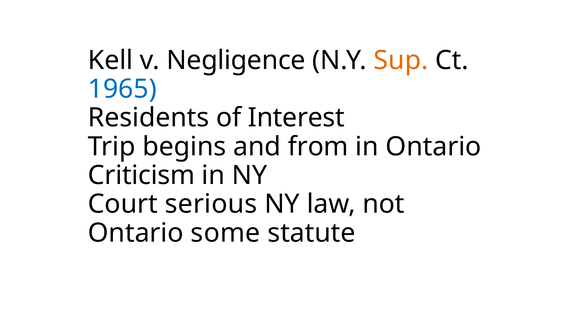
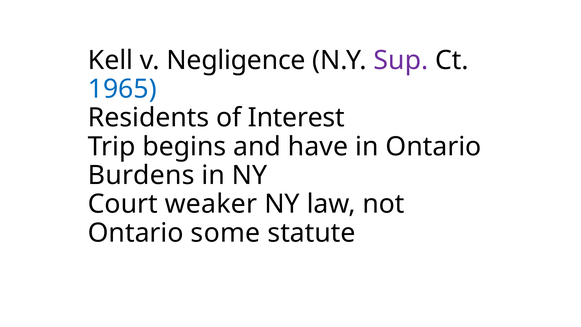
Sup colour: orange -> purple (401, 60)
from: from -> have (318, 147)
Criticism: Criticism -> Burdens (141, 175)
serious: serious -> weaker (211, 204)
